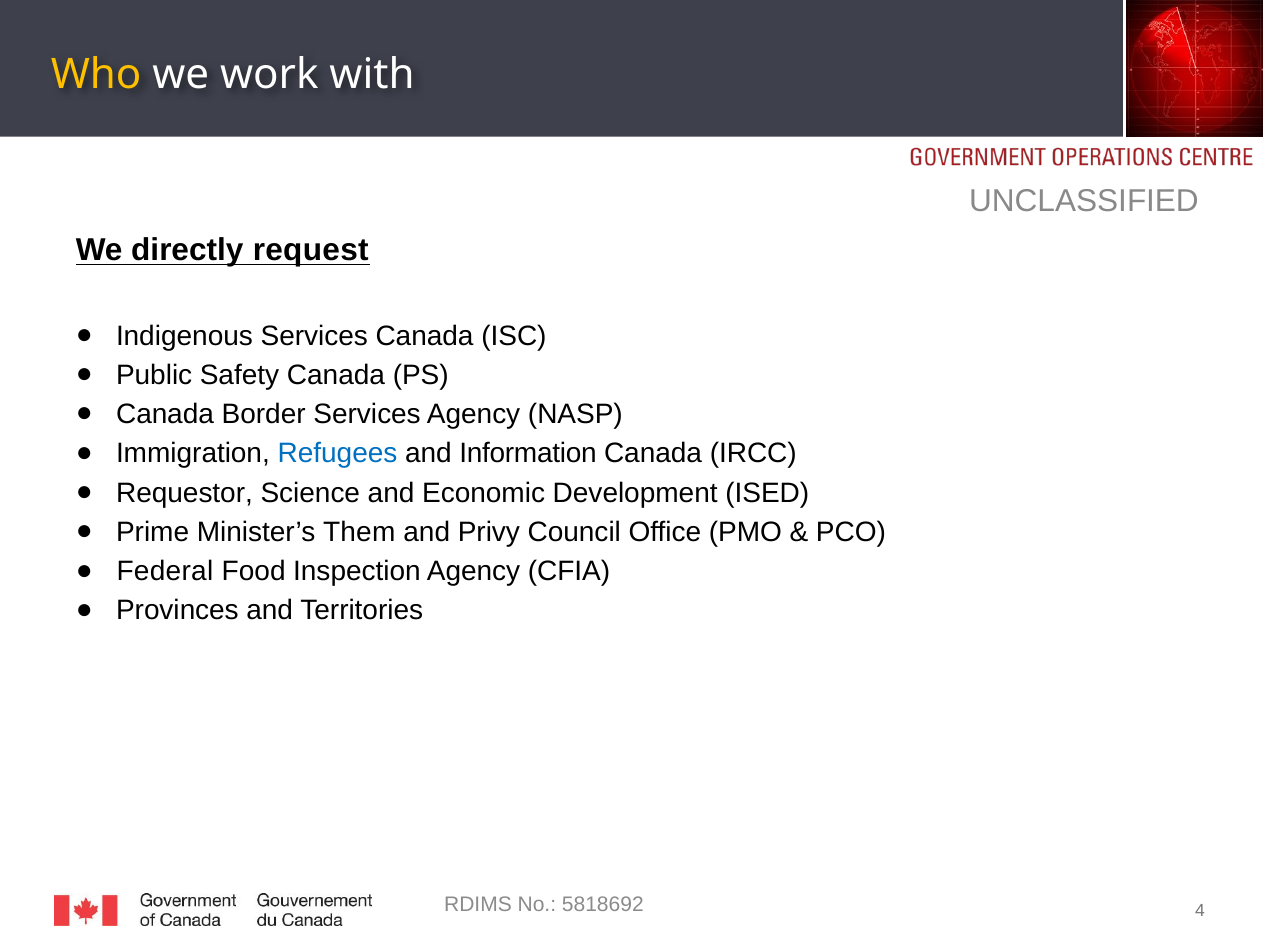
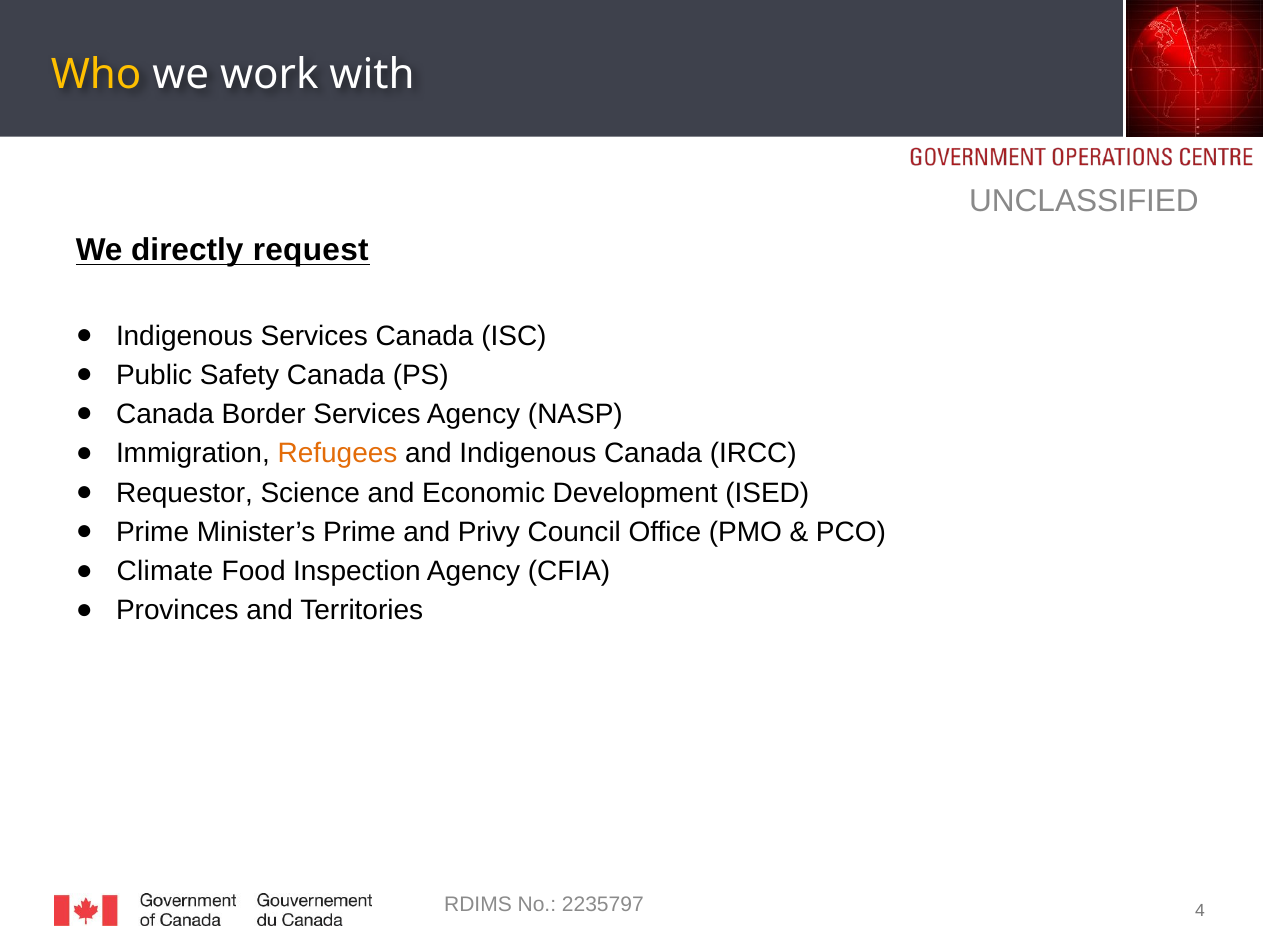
Refugees colour: blue -> orange (337, 454)
and Information: Information -> Indigenous (528, 454)
Minister’s Them: Them -> Prime (359, 532)
Federal: Federal -> Climate (165, 572)
5818692: 5818692 -> 2235797 (603, 905)
